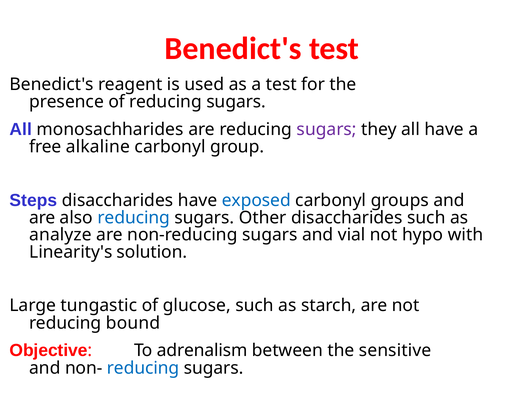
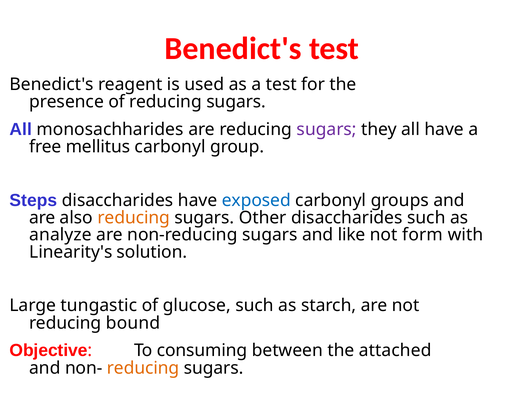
alkaline: alkaline -> mellitus (98, 147)
reducing colour: blue -> orange (134, 218)
vial: vial -> like (352, 235)
hypo: hypo -> form (423, 235)
adrenalism: adrenalism -> consuming (202, 351)
sensitive: sensitive -> attached (395, 351)
reducing colour: blue -> orange (143, 368)
